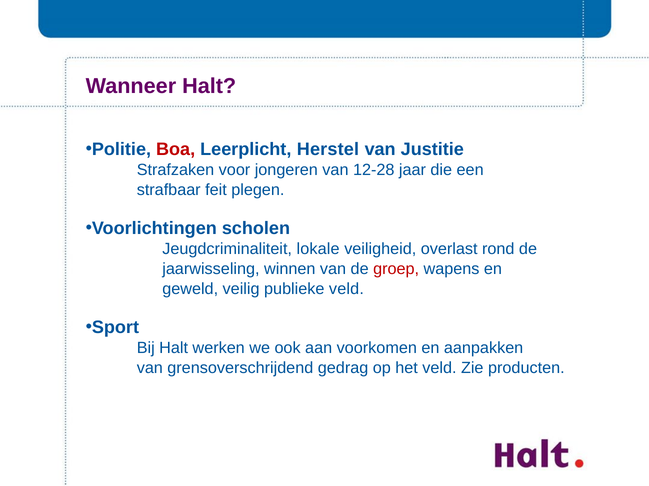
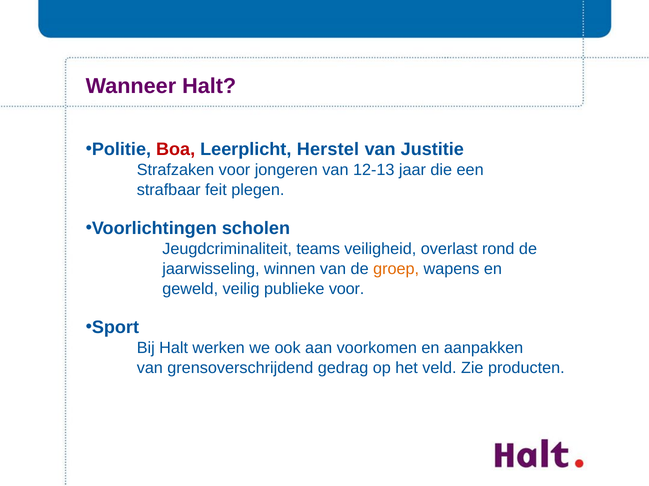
12-28: 12-28 -> 12-13 (374, 170)
lokale: lokale -> teams (318, 249)
groep colour: red -> orange (396, 269)
publieke veld: veld -> voor (347, 289)
